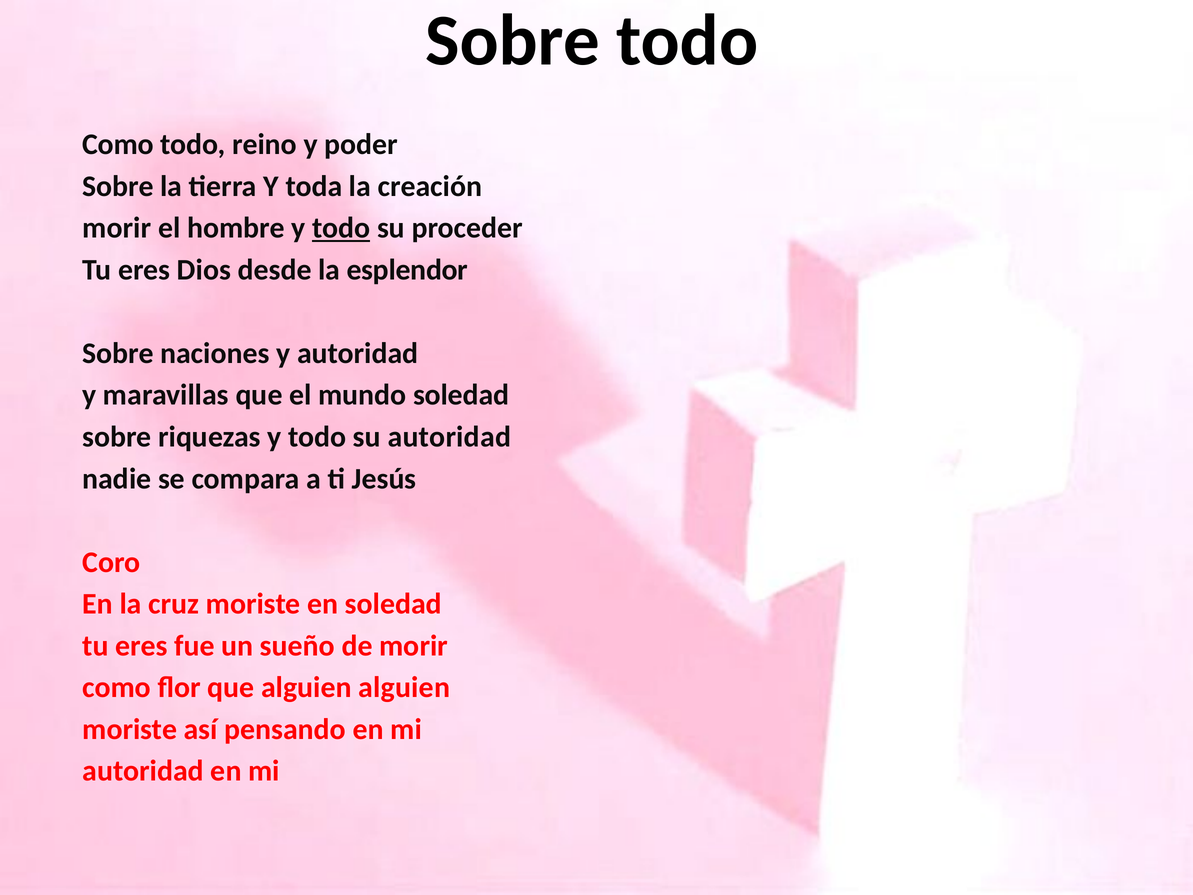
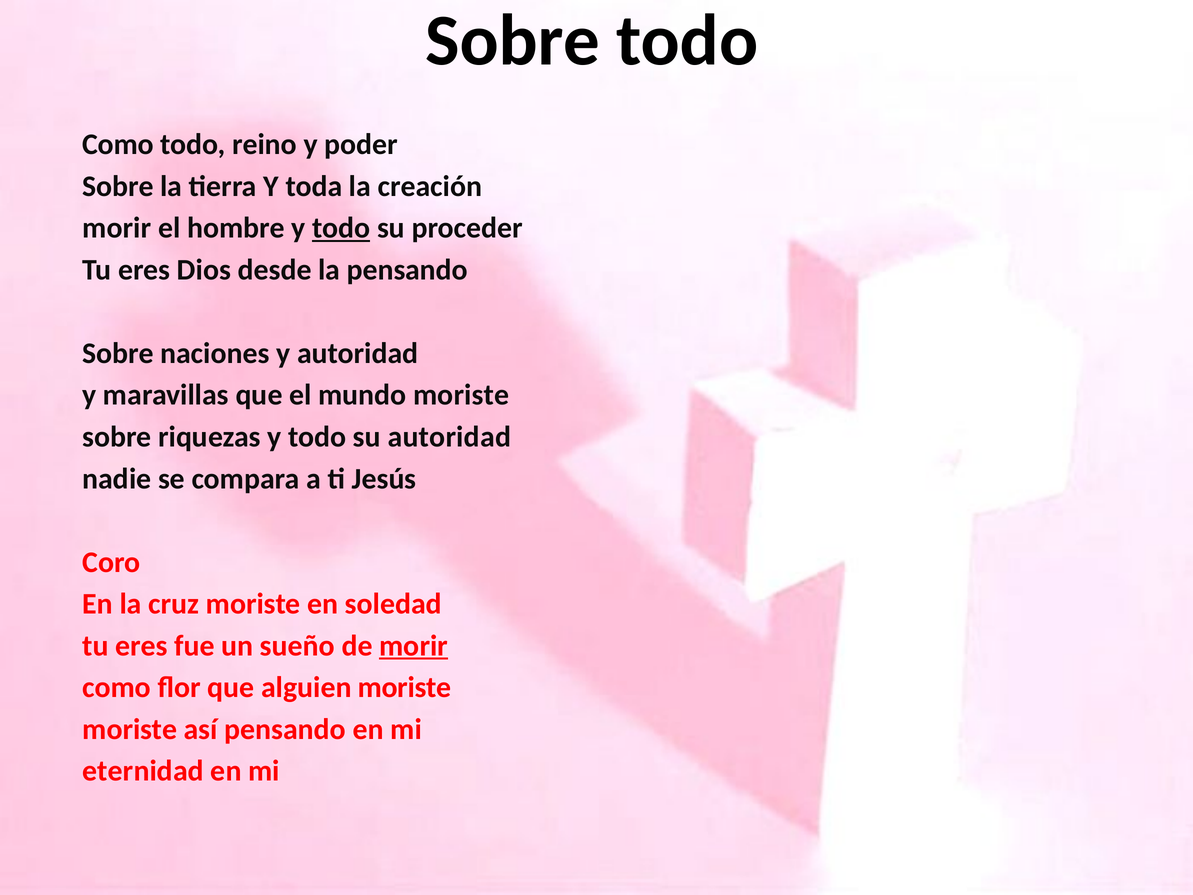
la esplendor: esplendor -> pensando (407, 270)
mundo soledad: soledad -> moriste (461, 395)
morir underline: none -> present (414, 646)
alguien alguien: alguien -> moriste (404, 687)
autoridad: autoridad -> eternidad (143, 771)
